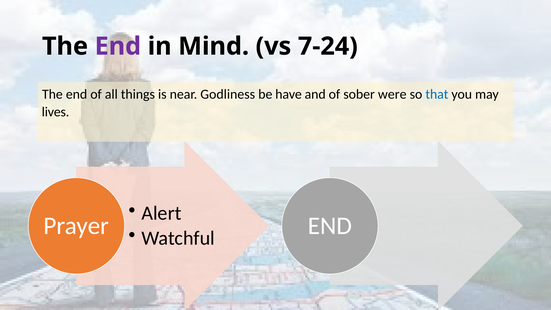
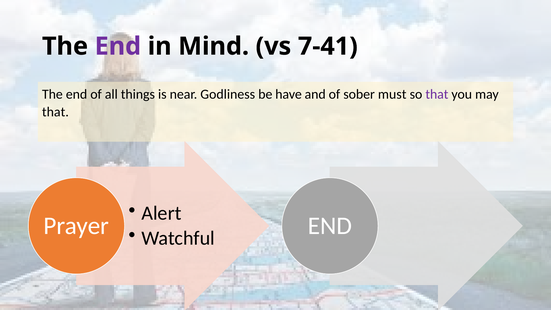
7-24: 7-24 -> 7-41 (328, 46)
were: were -> must (392, 94)
that colour: blue -> purple (437, 94)
lives: lives -> that (55, 112)
